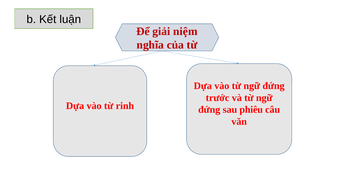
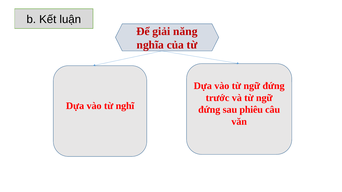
niệm: niệm -> năng (185, 31)
rinh: rinh -> nghĩ (125, 106)
